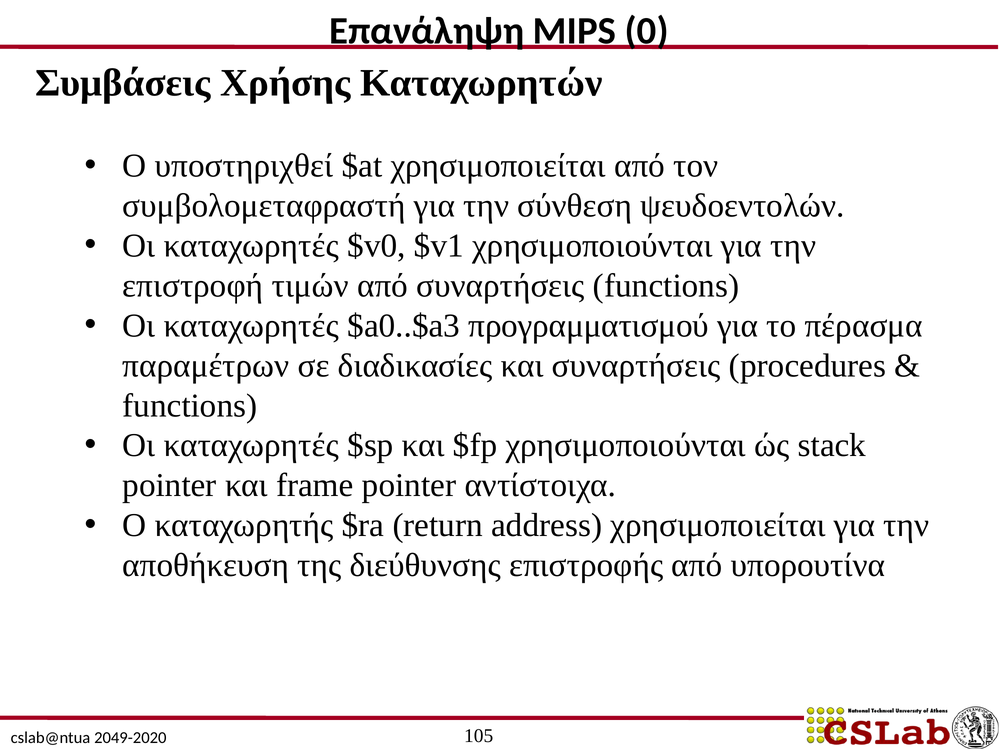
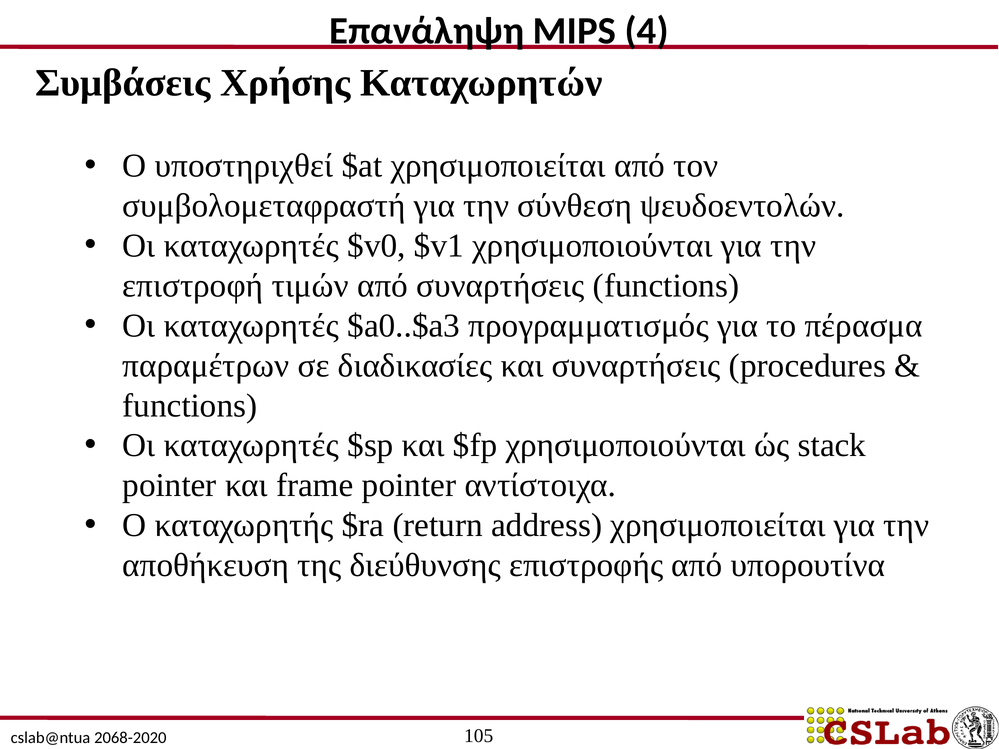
0: 0 -> 4 (647, 31)
προγραμματισμού: προγραμματισμού -> προγραμματισμός (589, 326)
2049-2020: 2049-2020 -> 2068-2020 (130, 738)
